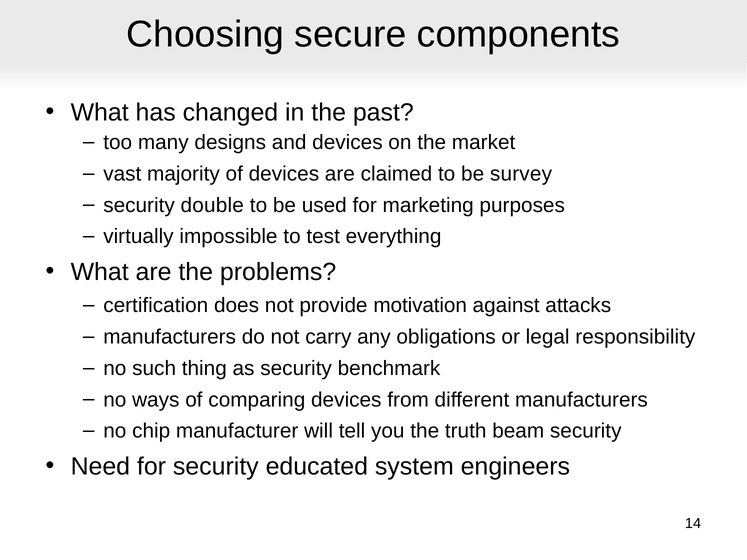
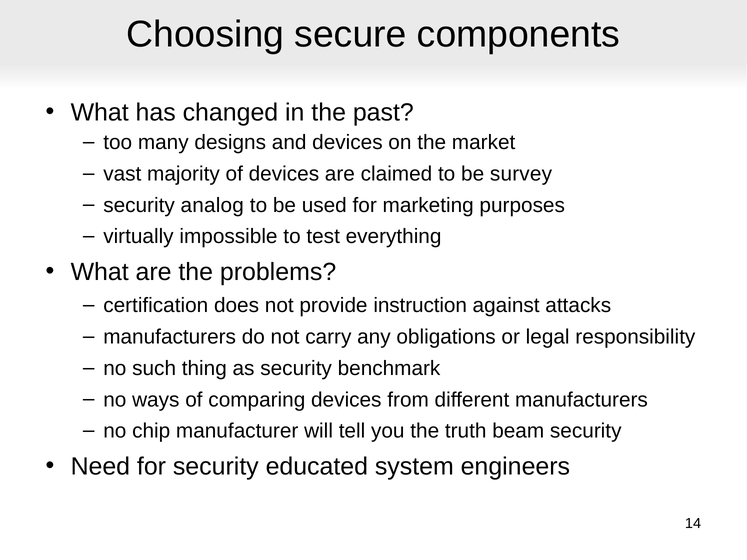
double: double -> analog (212, 205)
motivation: motivation -> instruction (420, 306)
